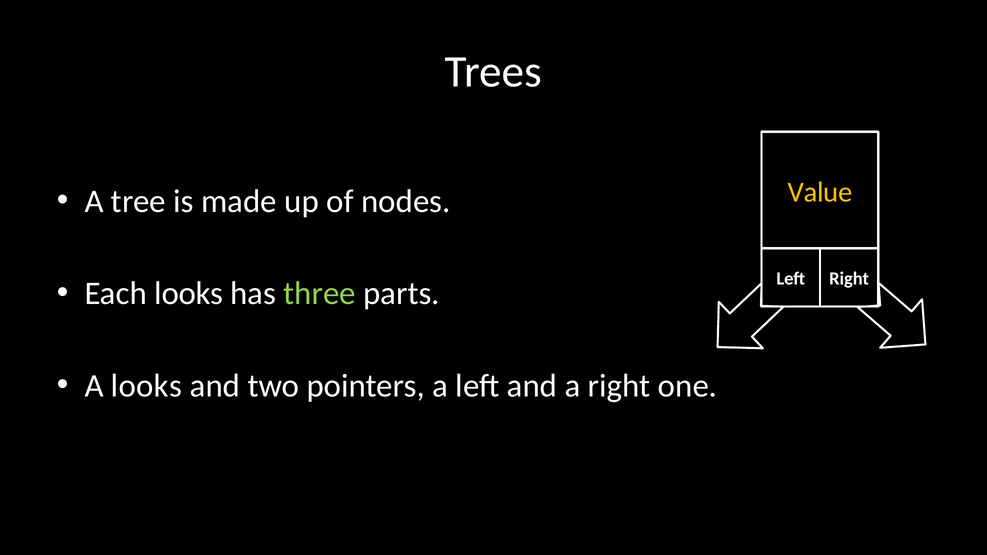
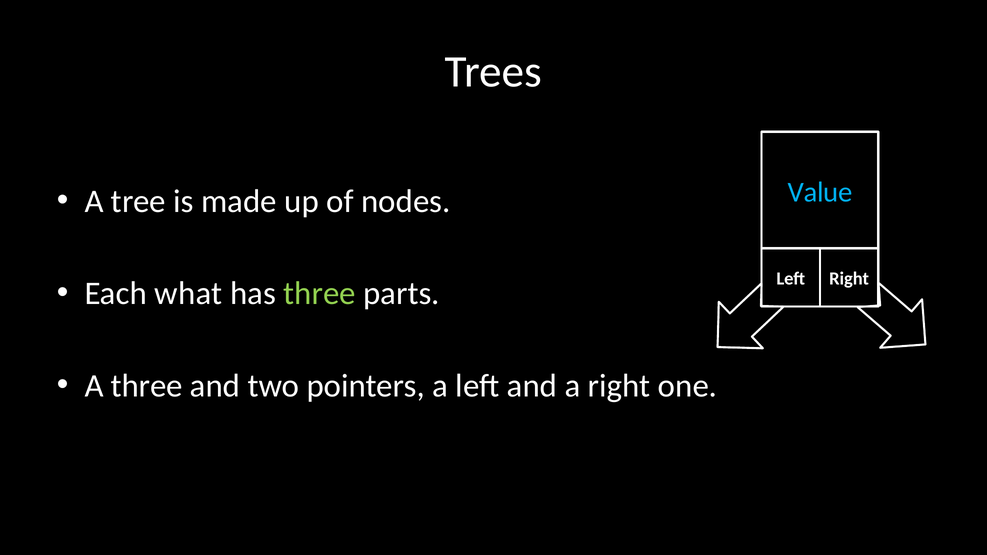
Value colour: yellow -> light blue (820, 192)
Each looks: looks -> what (188, 294)
A looks: looks -> three (147, 386)
